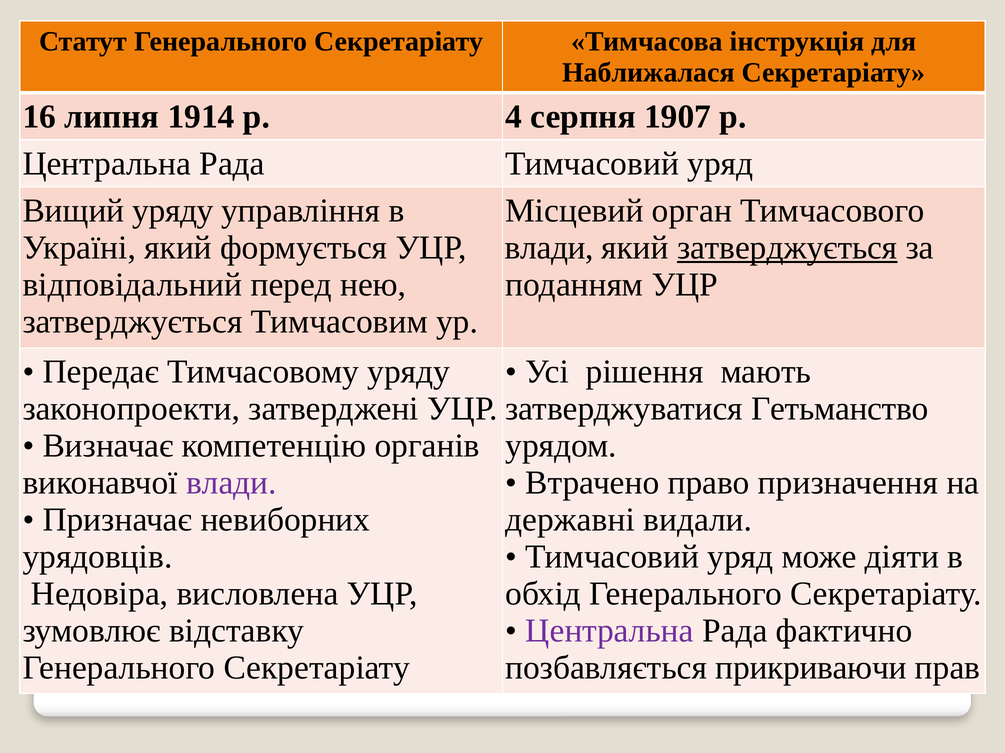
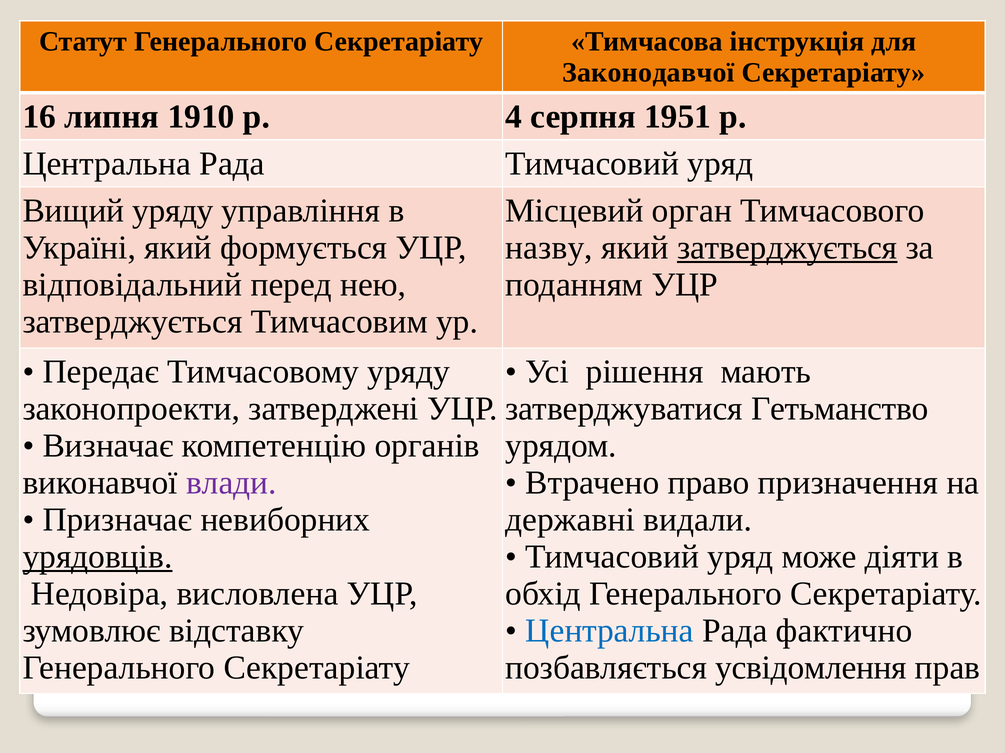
Наближалася: Наближалася -> Законодавчої (648, 72)
1914: 1914 -> 1910 (201, 117)
1907: 1907 -> 1951 (678, 117)
влади: влади -> назву (549, 248)
урядовців underline: none -> present (97, 557)
Центральна colour: purple -> blue (610, 631)
прикриваючи: прикриваючи -> усвідомлення (811, 668)
